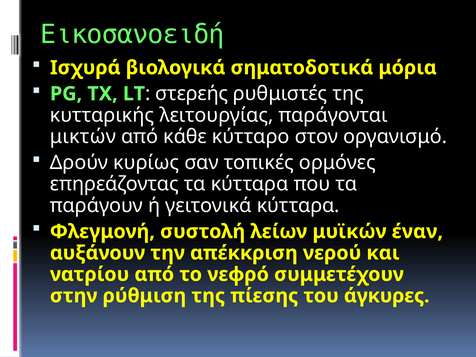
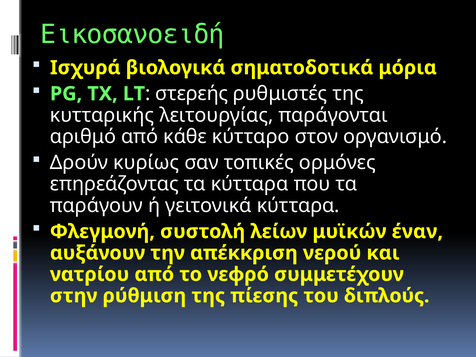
μικτών: μικτών -> αριθμό (83, 137)
άγκυρες: άγκυρες -> διπλούς (387, 296)
